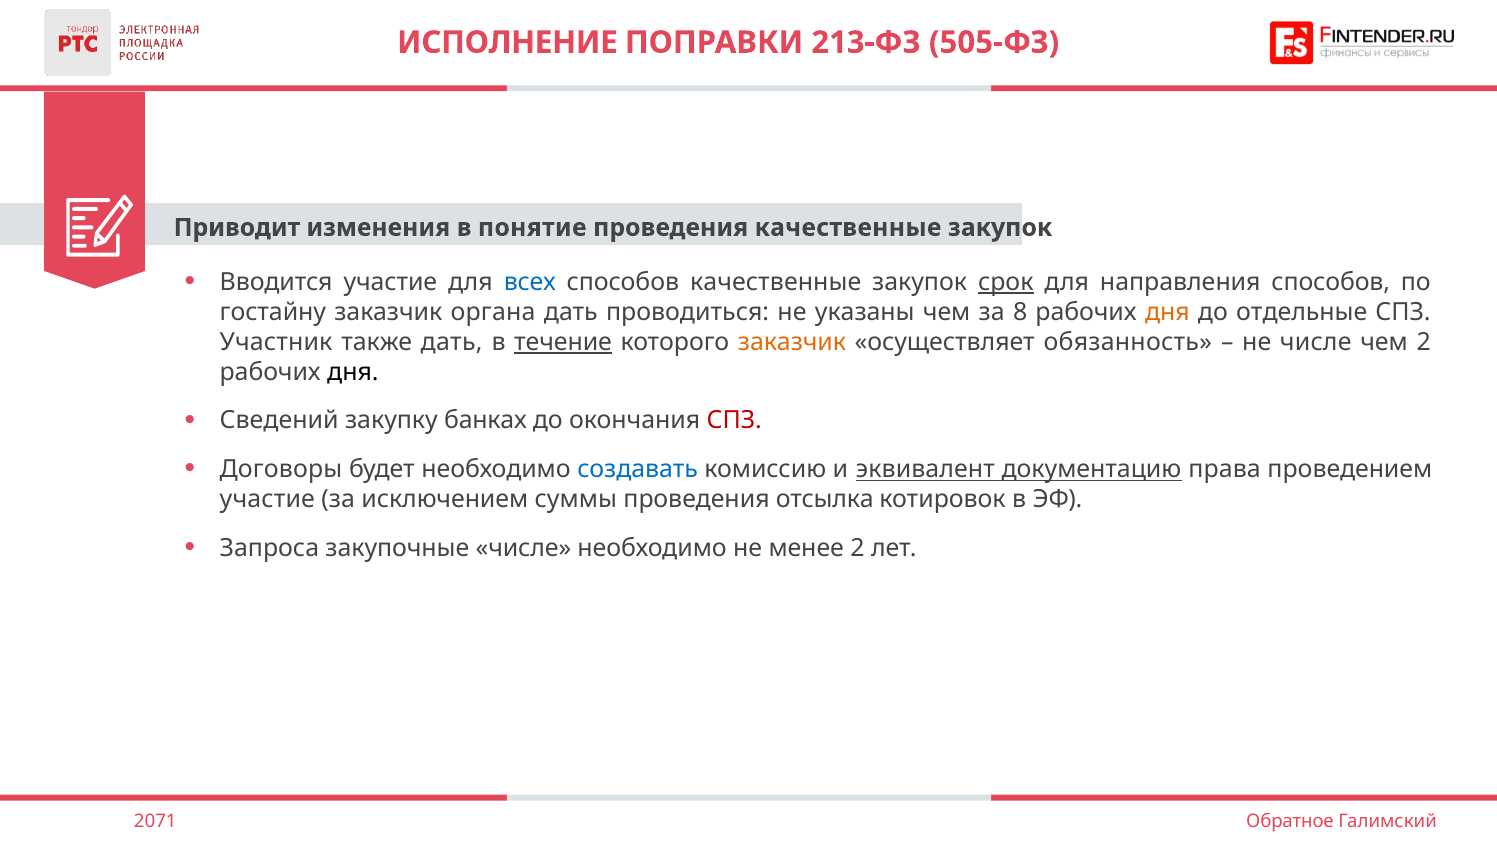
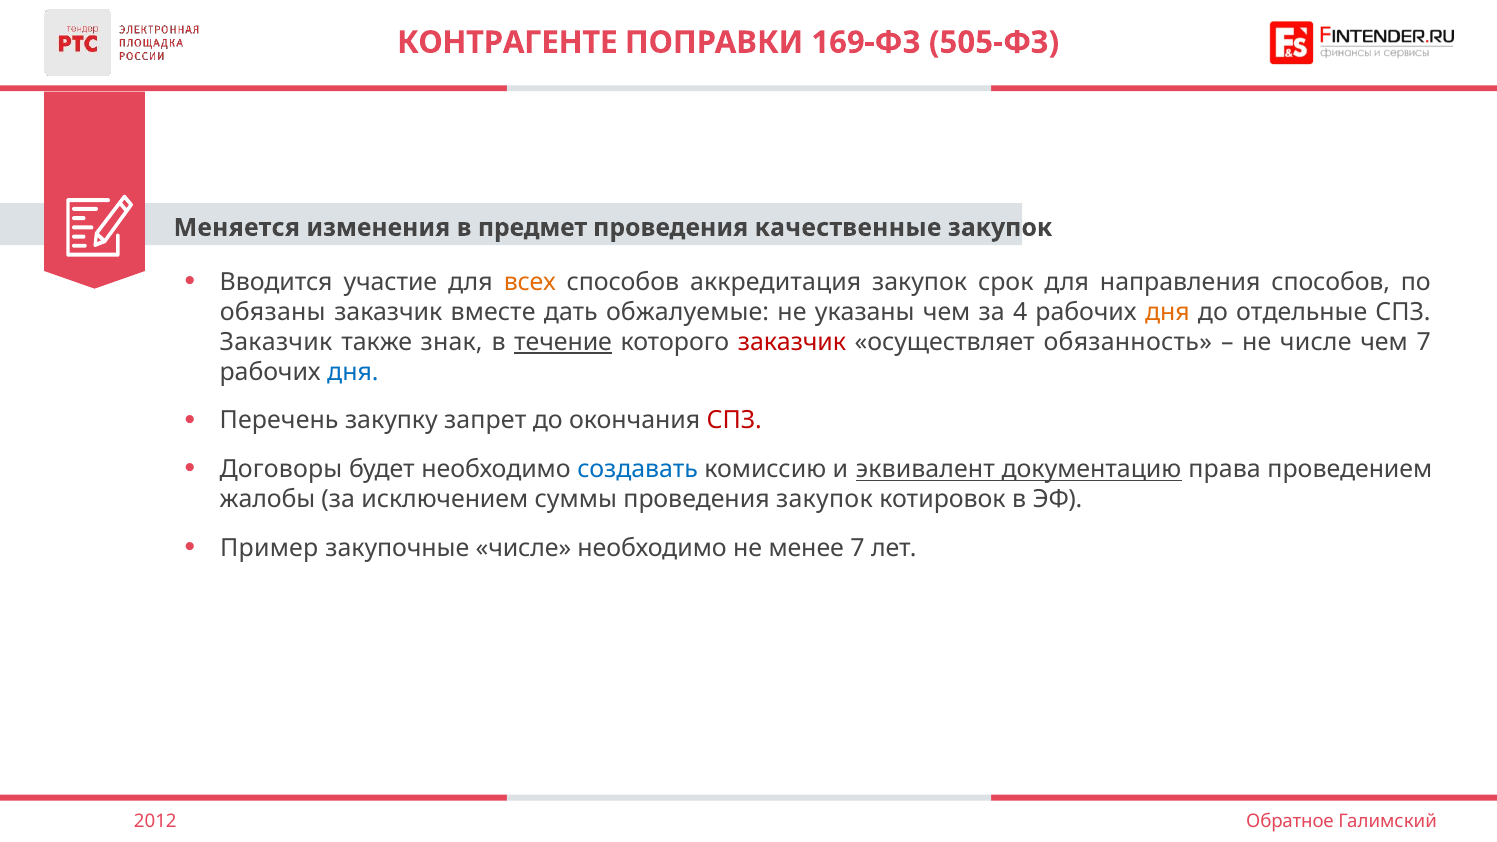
ИСПОЛНЕНИЕ: ИСПОЛНЕНИЕ -> КОНТРАГЕНТЕ (507, 42)
213-ФЗ: 213-ФЗ -> 169-ФЗ (866, 42)
Приводит: Приводит -> Меняется (237, 228)
понятие: понятие -> предмет (532, 228)
всех colour: blue -> orange (530, 282)
способов качественные: качественные -> аккредитация (776, 282)
срок underline: present -> none (1006, 282)
гостайну: гостайну -> обязаны (273, 312)
органа: органа -> вместе (493, 312)
проводиться: проводиться -> обжалуемые (688, 312)
8: 8 -> 4 (1020, 312)
Участник: Участник -> Заказчик (276, 342)
также дать: дать -> знак (452, 342)
заказчик colour: orange -> red (792, 342)
чем 2: 2 -> 7 (1424, 342)
дня colour: black -> blue (353, 372)
Сведений: Сведений -> Перечень (279, 421)
банках: банках -> запрет (485, 421)
участие: участие -> жалобы (267, 499)
проведения отсылка: отсылка -> закупок (824, 499)
Запроса: Запроса -> Пример (269, 548)
менее 2: 2 -> 7 (857, 548)
2071: 2071 -> 2012 (155, 822)
